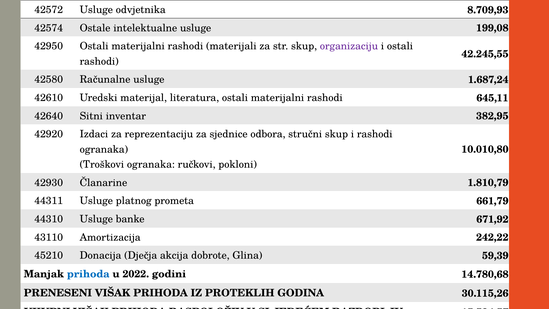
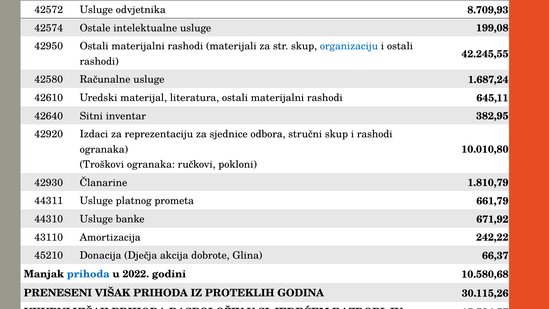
organizaciju colour: purple -> blue (349, 46)
59,39: 59,39 -> 66,37 (495, 256)
14.780,68: 14.780,68 -> 10.580,68 (485, 274)
